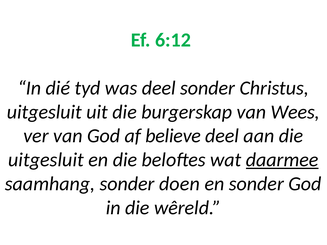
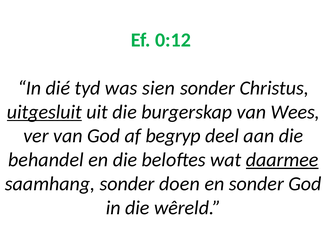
6:12: 6:12 -> 0:12 (173, 40)
was deel: deel -> sien (159, 88)
uitgesluit underline: none -> present (44, 112)
believe: believe -> begryp (173, 136)
uitgesluit: uitgesluit -> behandel (46, 160)
